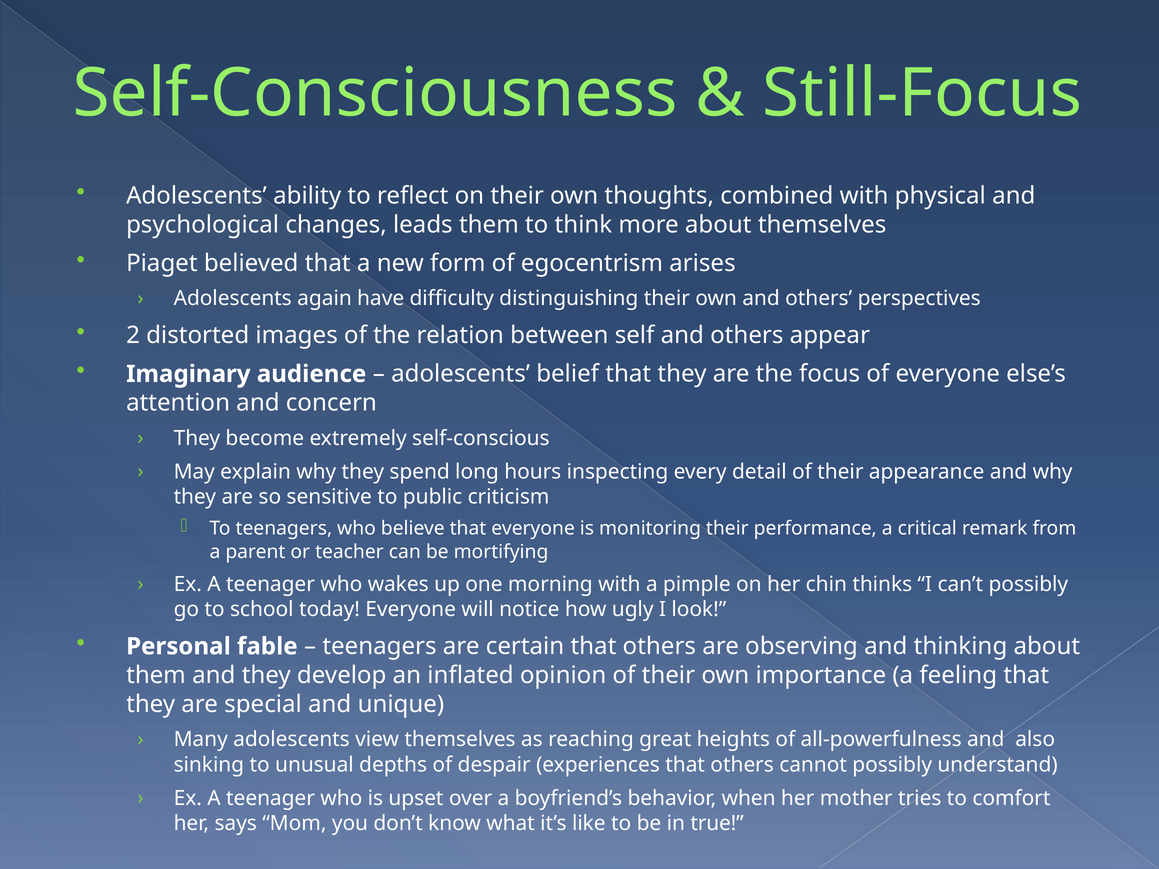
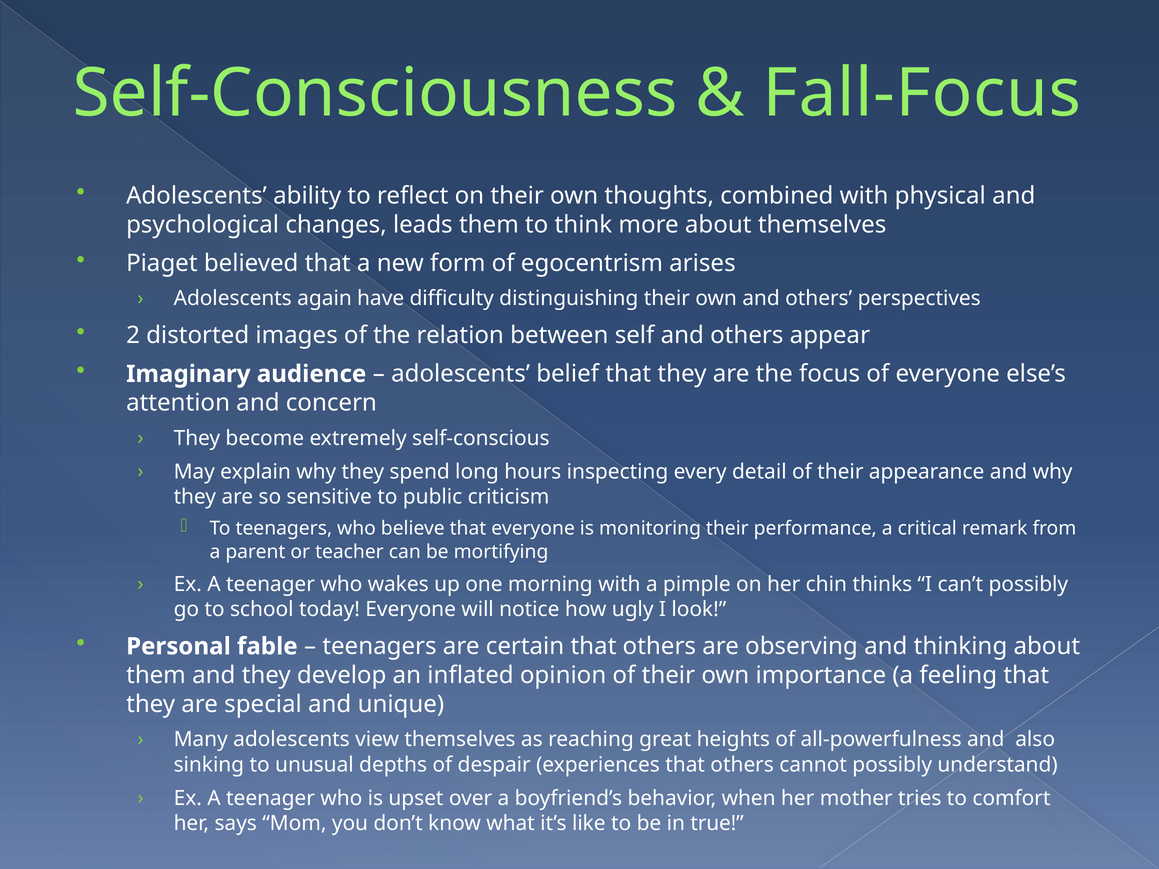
Still-Focus: Still-Focus -> Fall-Focus (922, 93)
